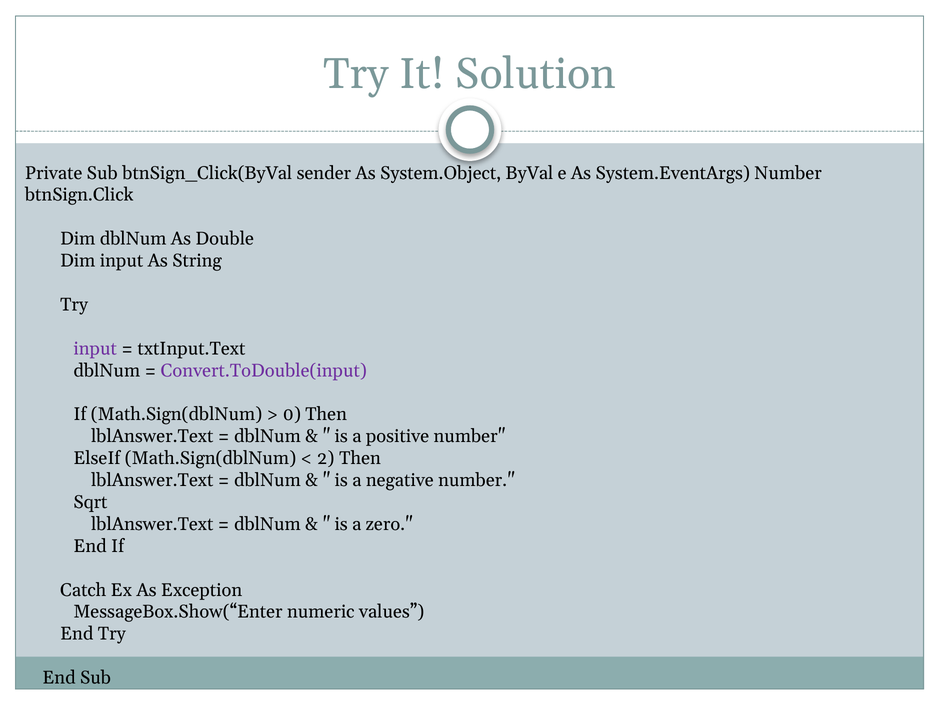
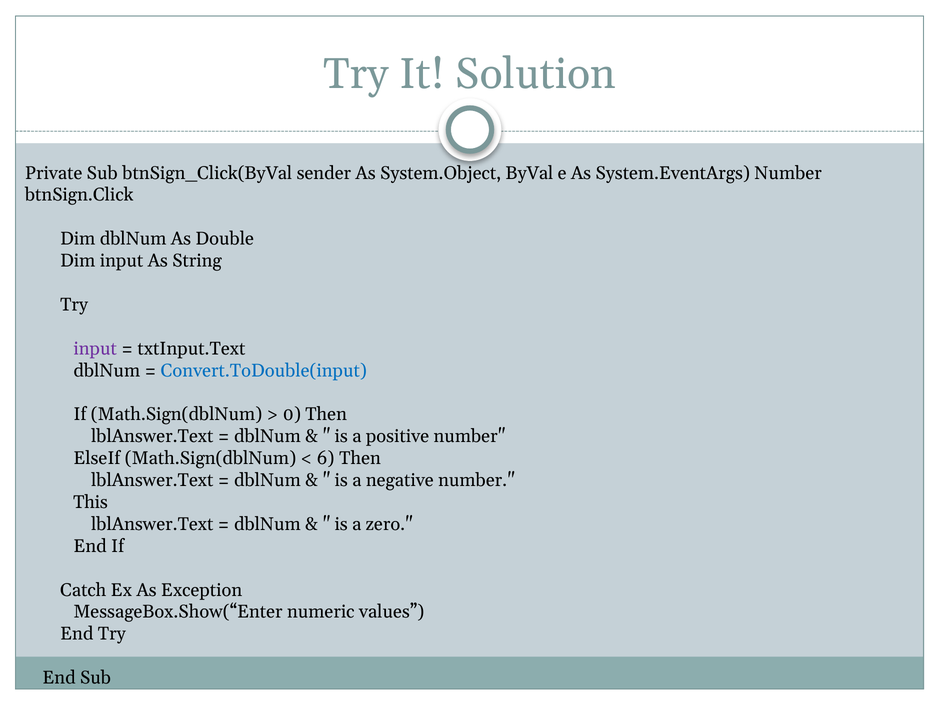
Convert.ToDouble(input colour: purple -> blue (264, 371)
2: 2 -> 6 (326, 458)
Sqrt: Sqrt -> This (90, 502)
